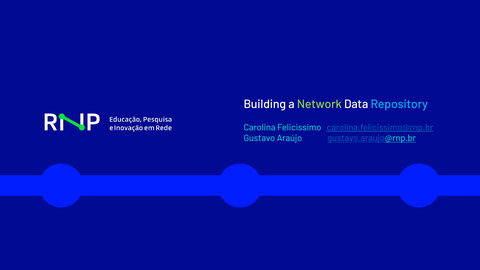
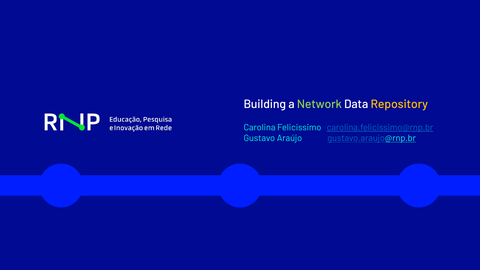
Repository colour: light blue -> yellow (399, 104)
